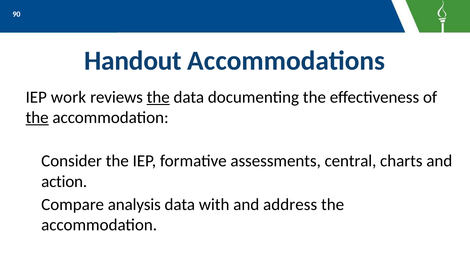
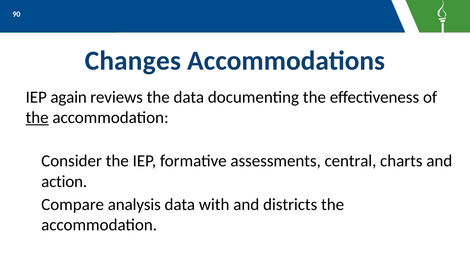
Handout: Handout -> Changes (133, 61)
work: work -> again (69, 97)
the underline: present -> none (158, 97)
address: address -> districts (290, 204)
